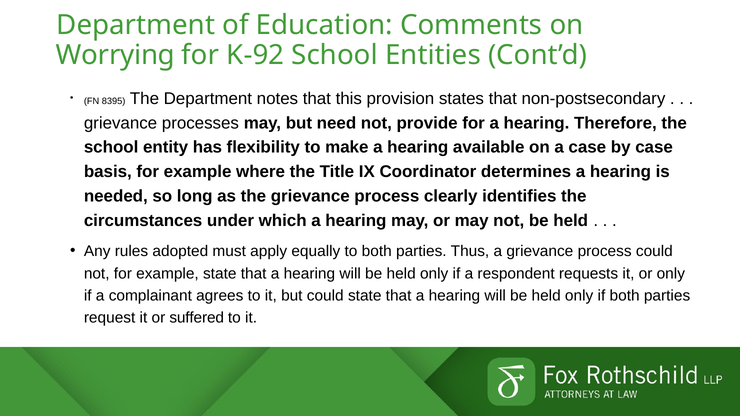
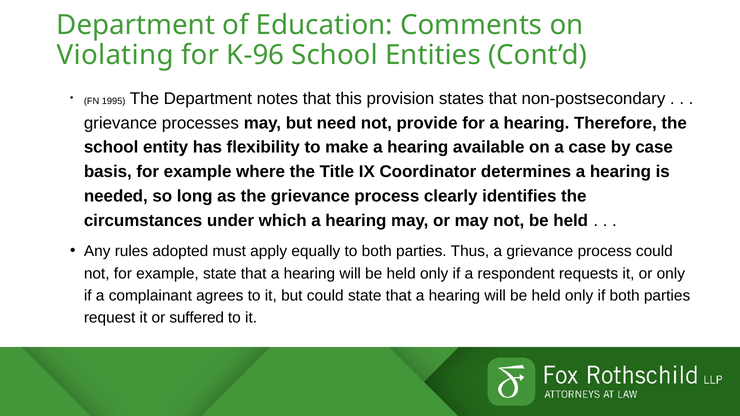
Worrying: Worrying -> Violating (115, 55)
K-92: K-92 -> K-96 (255, 55)
8395: 8395 -> 1995 (114, 101)
